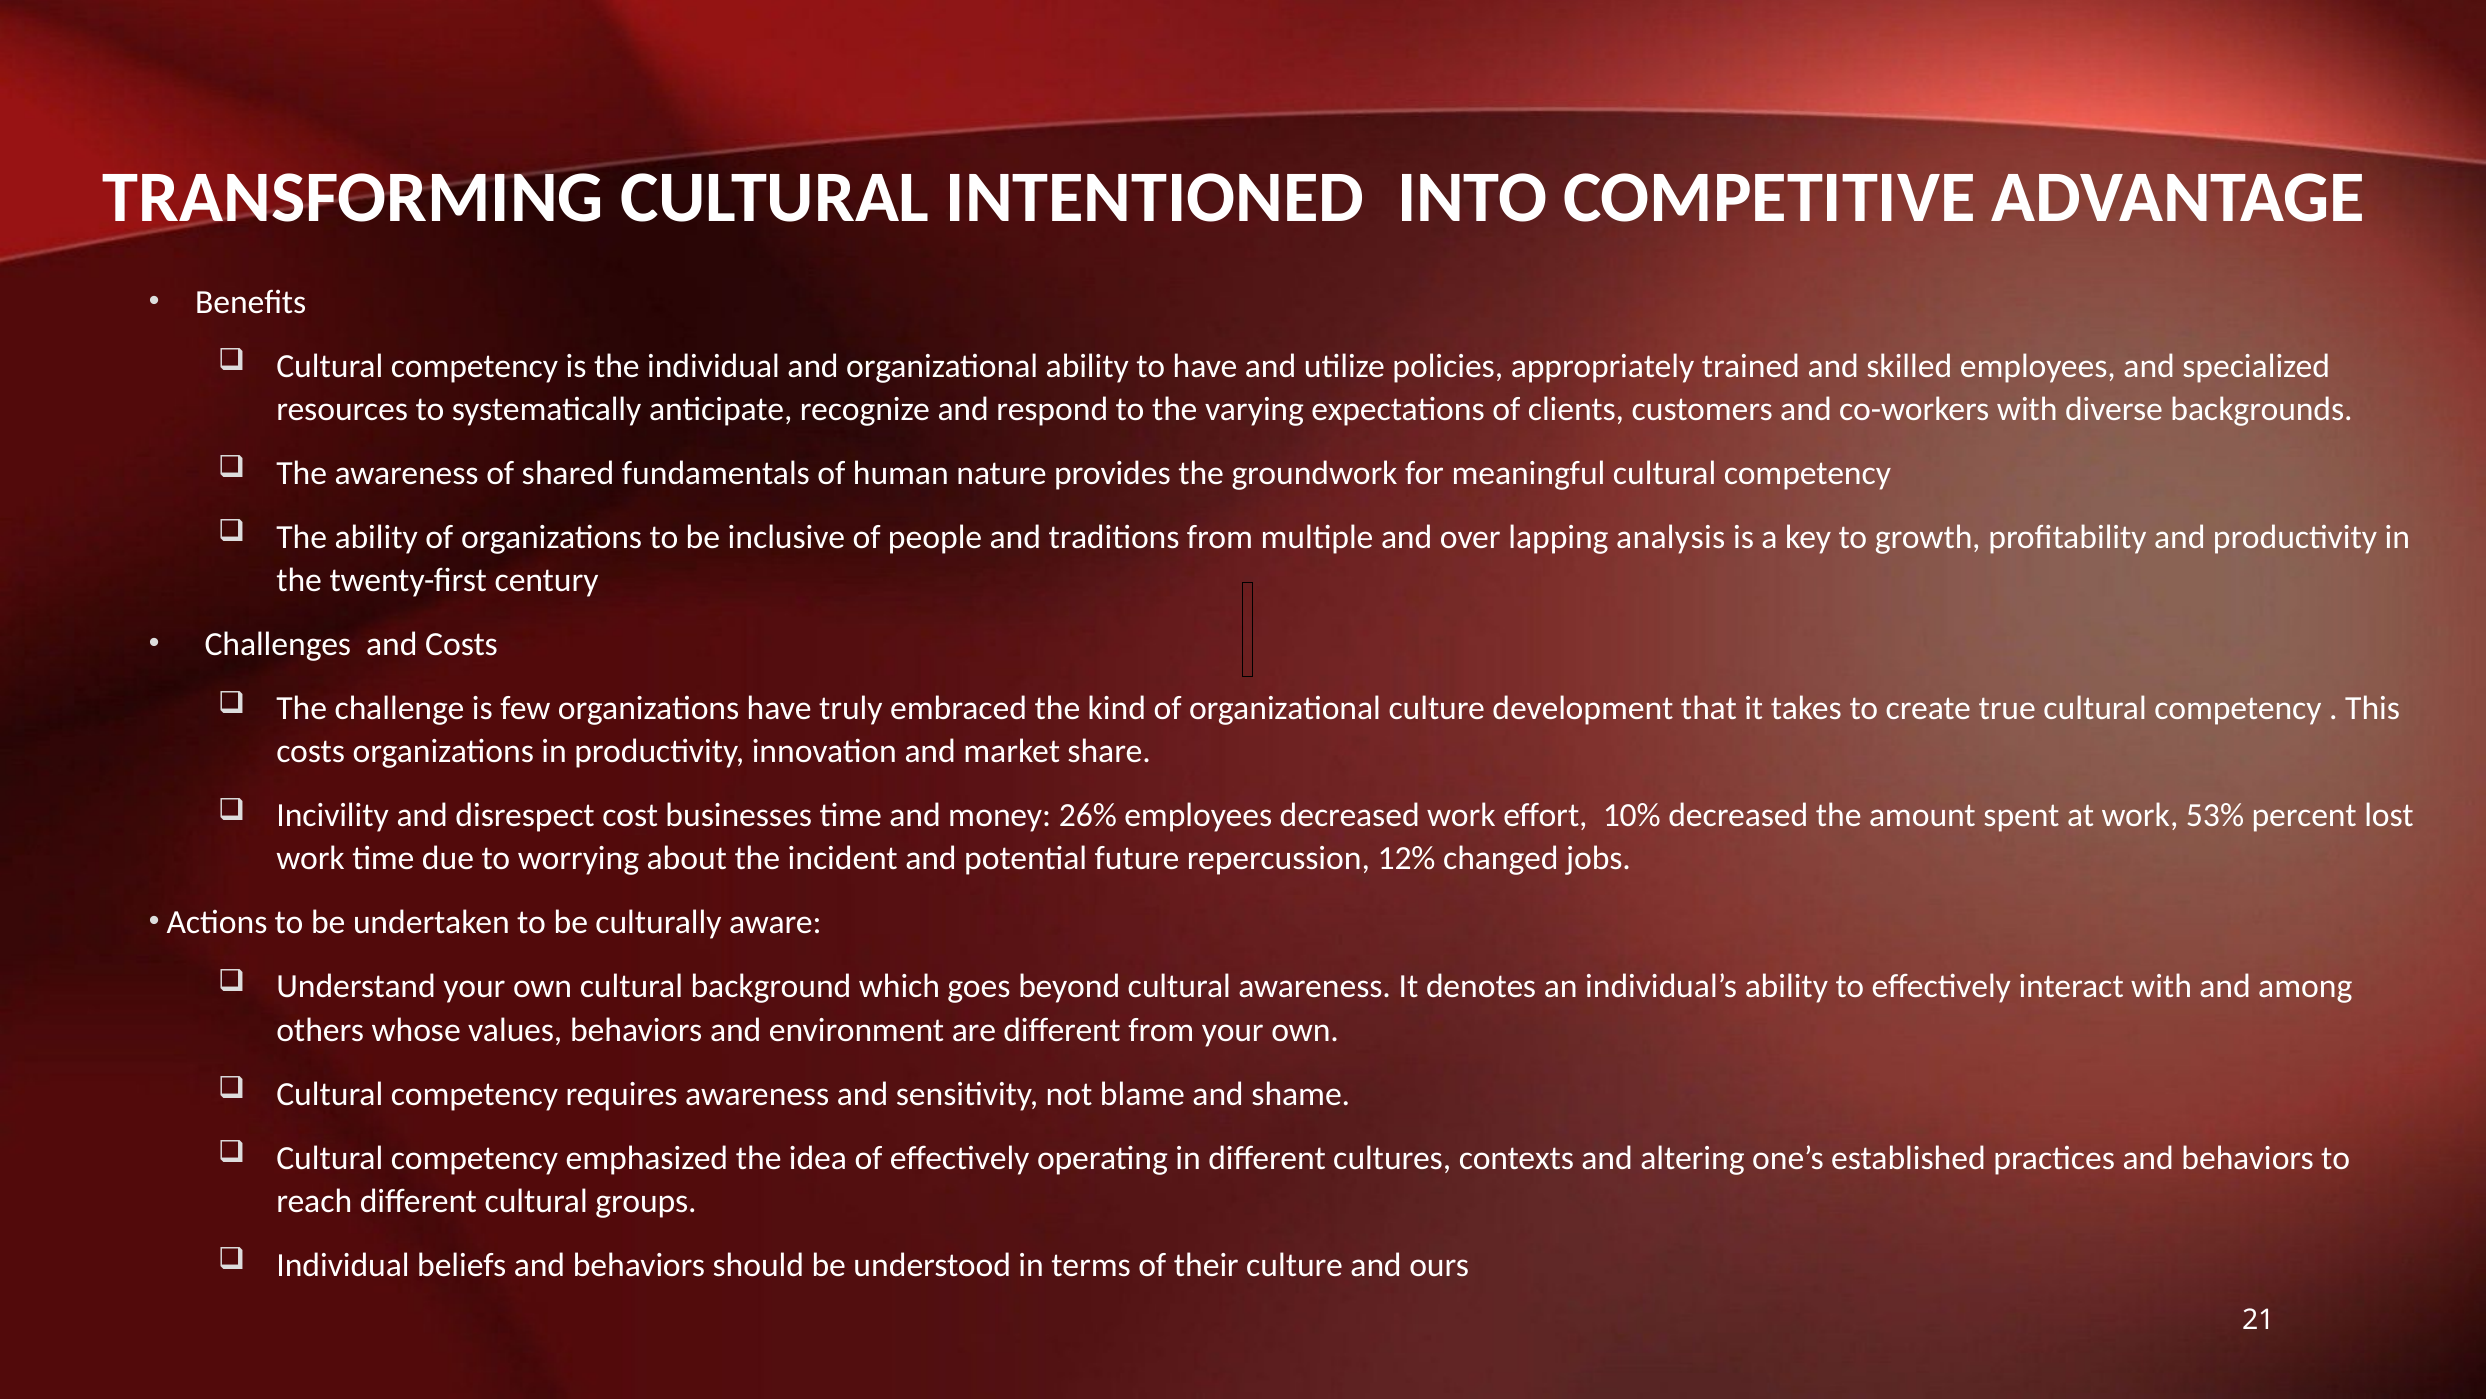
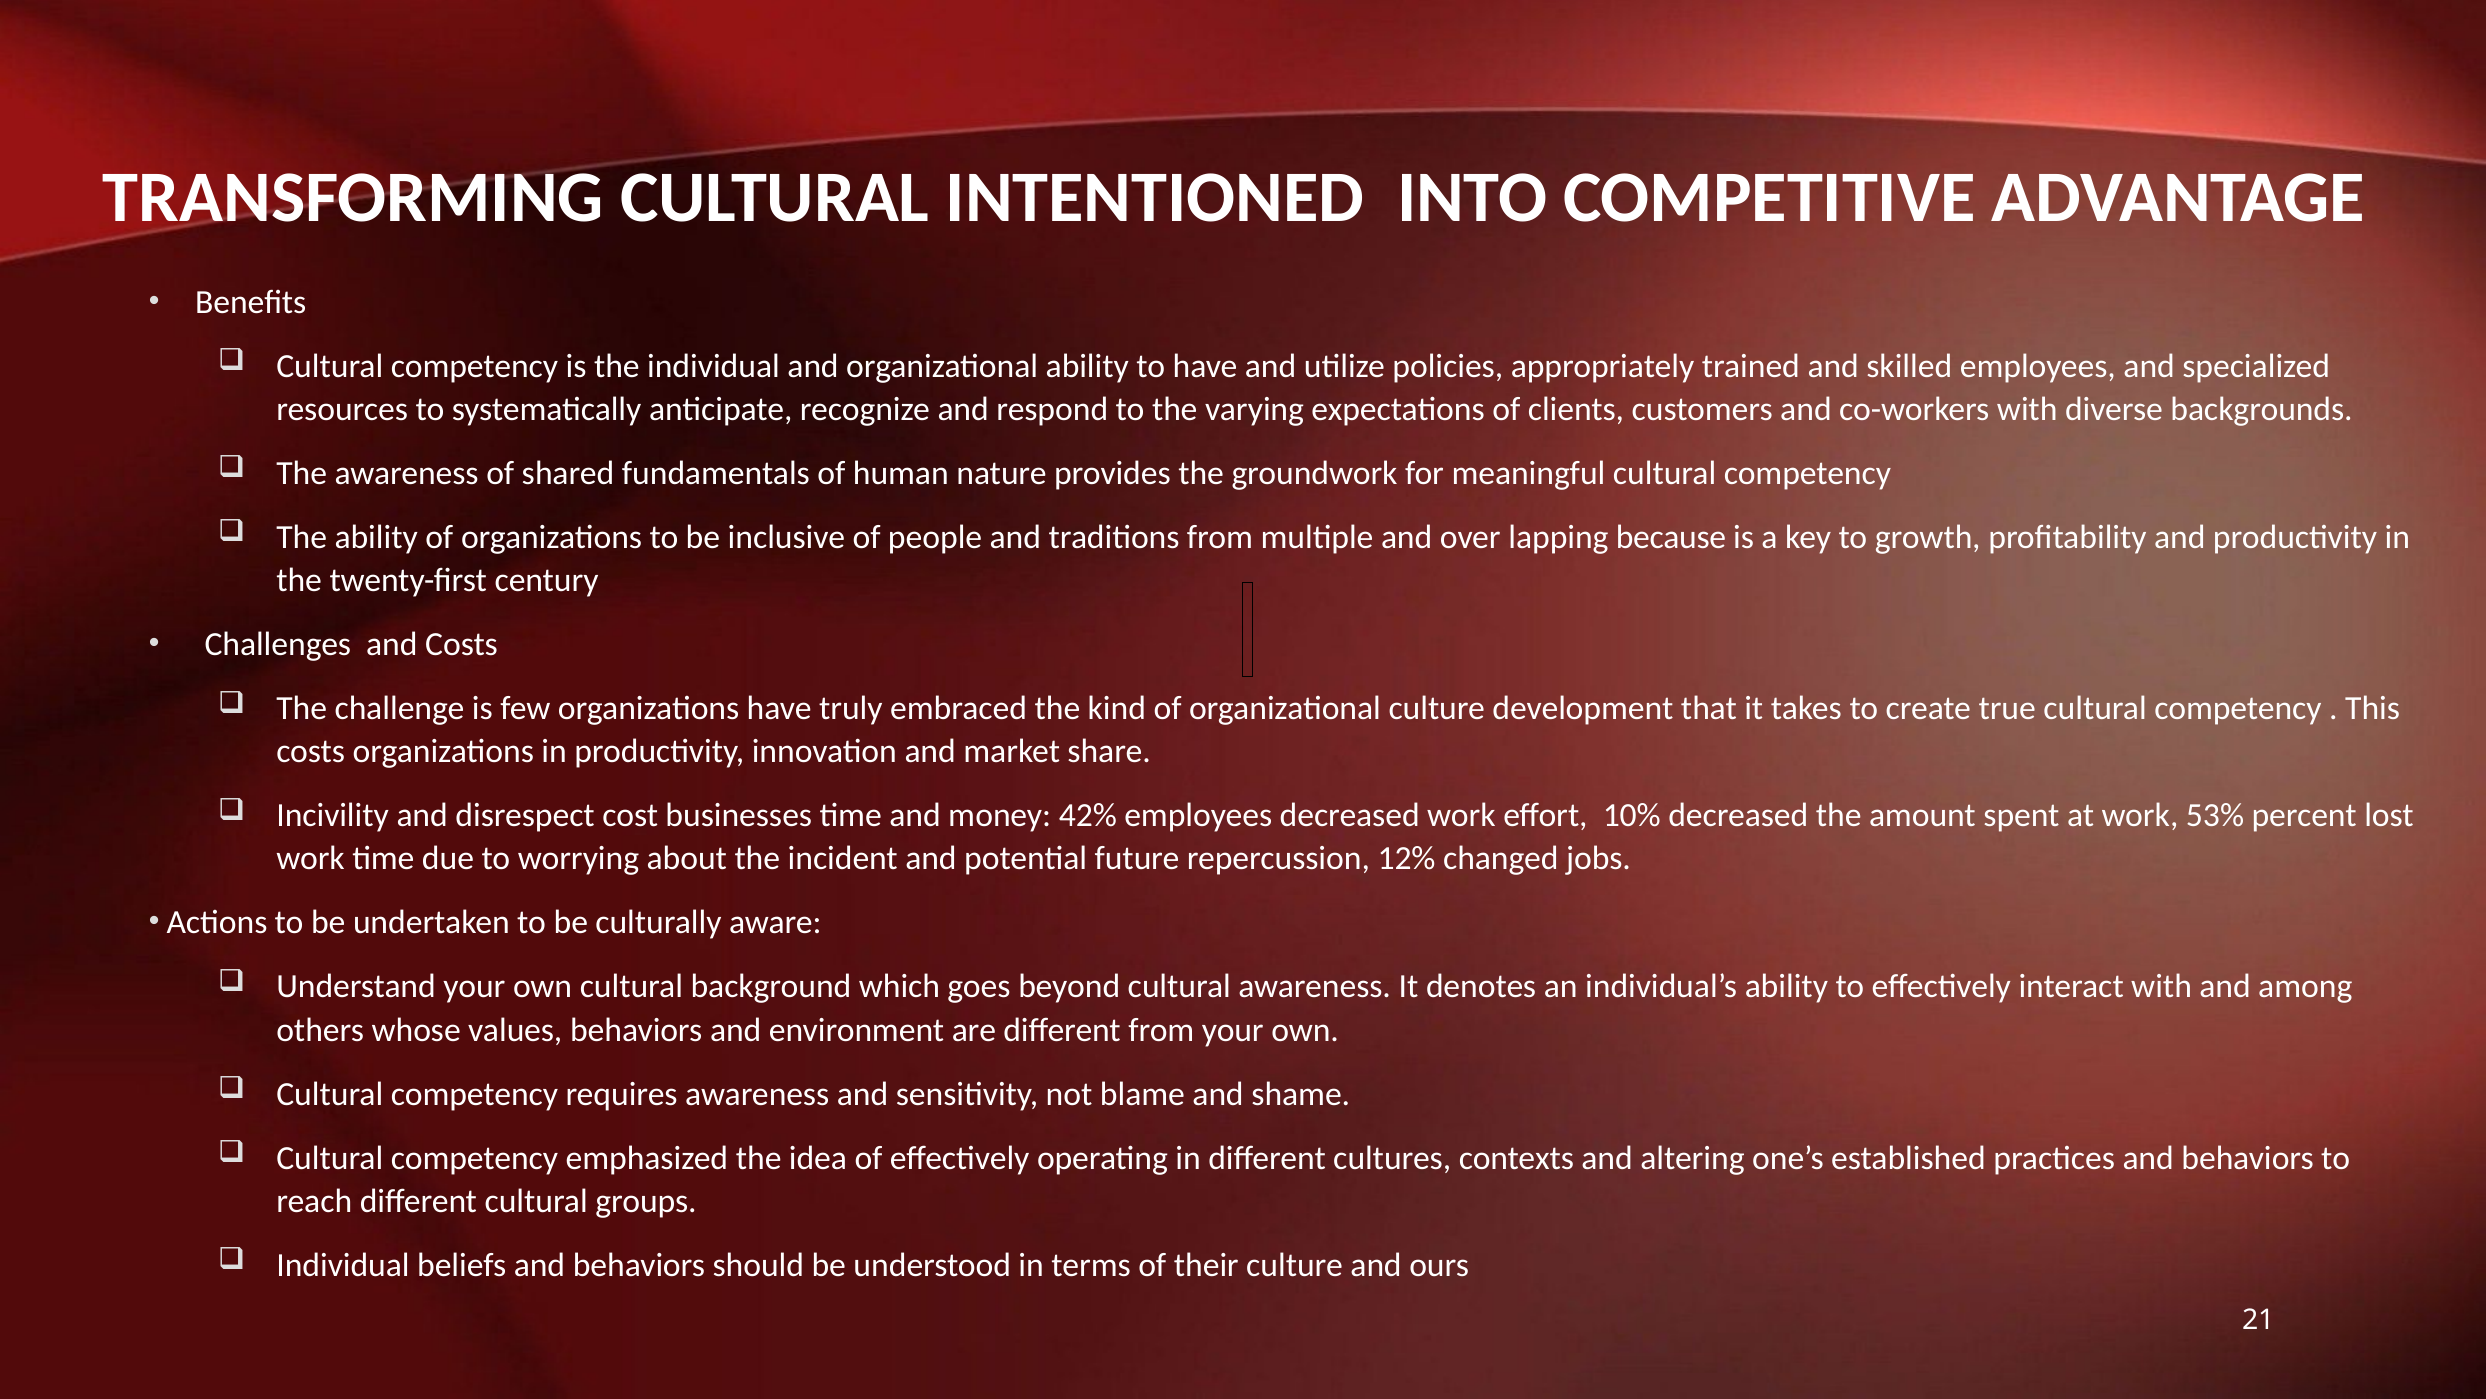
analysis: analysis -> because (1671, 537)
26%: 26% -> 42% (1088, 815)
